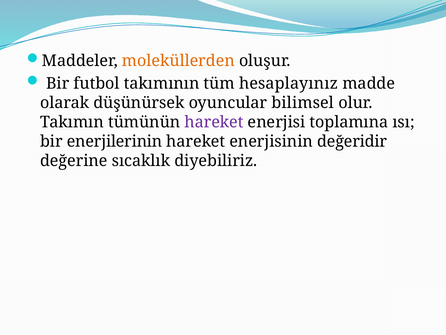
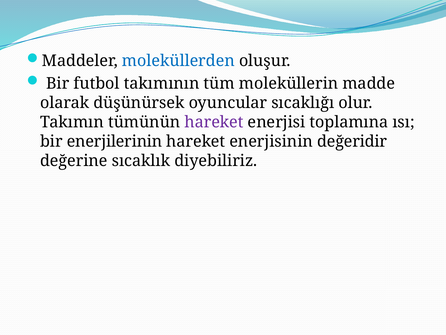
moleküllerden colour: orange -> blue (178, 61)
hesaplayınız: hesaplayınız -> moleküllerin (289, 83)
bilimsel: bilimsel -> sıcaklığı (303, 103)
